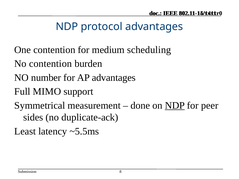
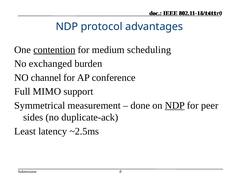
contention underline: none -> present (54, 50)
No contention: contention -> exchanged (50, 64)
number: number -> channel (46, 78)
AP advantages: advantages -> conference (114, 78)
~5.5ms: ~5.5ms -> ~2.5ms (84, 131)
